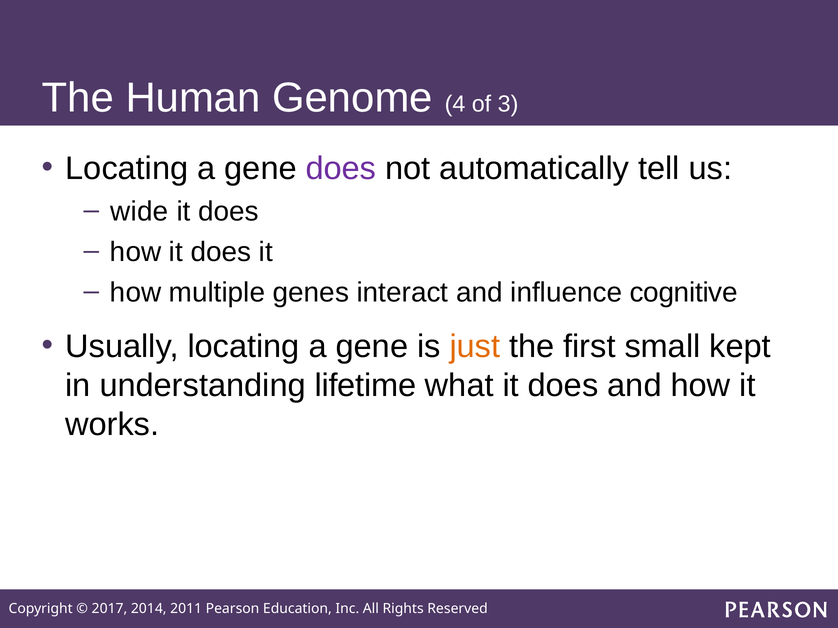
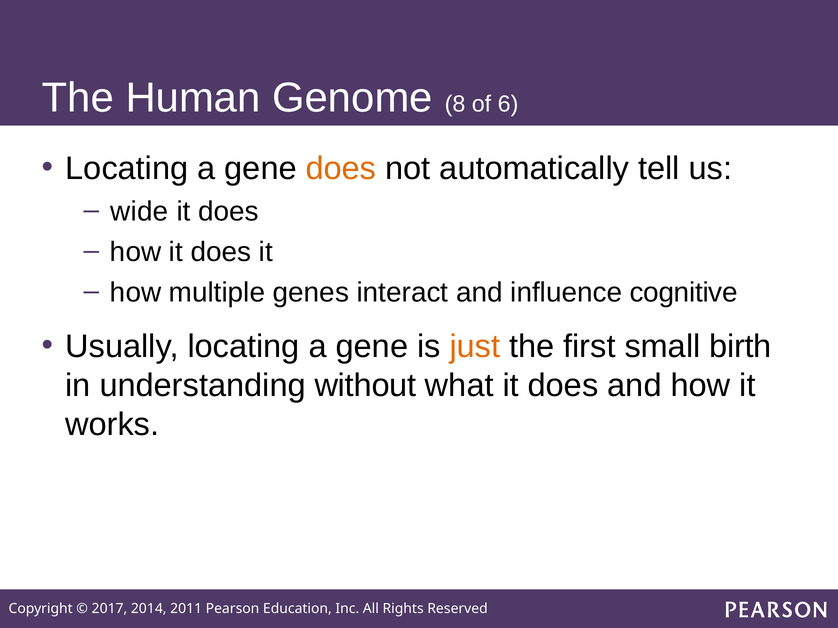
4: 4 -> 8 (455, 104)
3: 3 -> 6 (508, 104)
does colour: purple -> orange (341, 168)
kept: kept -> birth (740, 347)
lifetime: lifetime -> without (365, 386)
